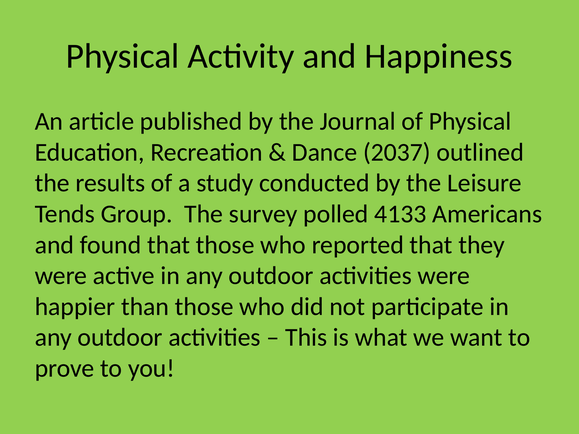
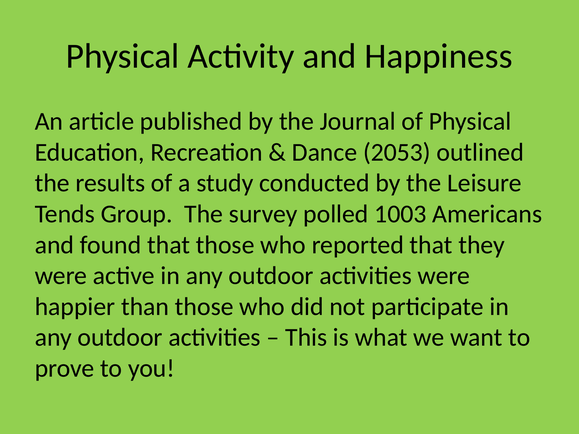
2037: 2037 -> 2053 (397, 152)
4133: 4133 -> 1003 (400, 214)
